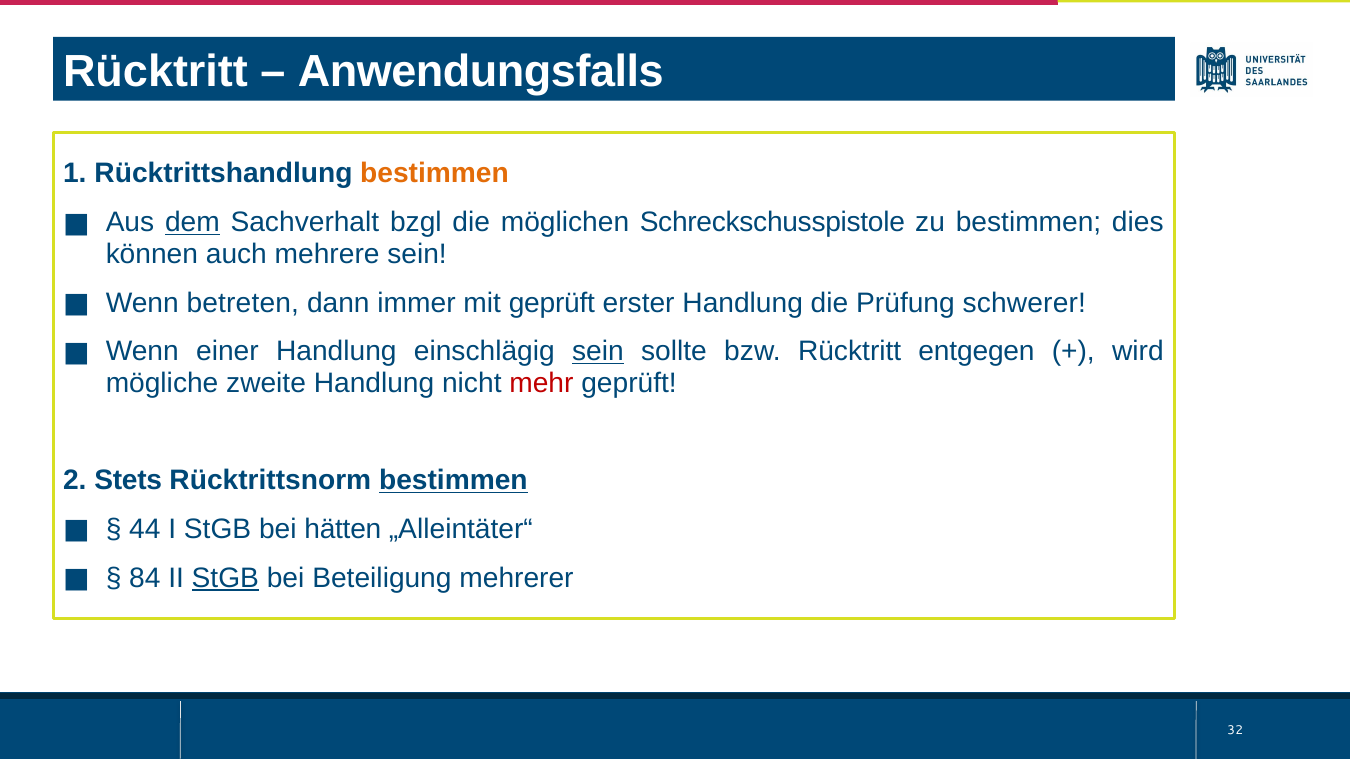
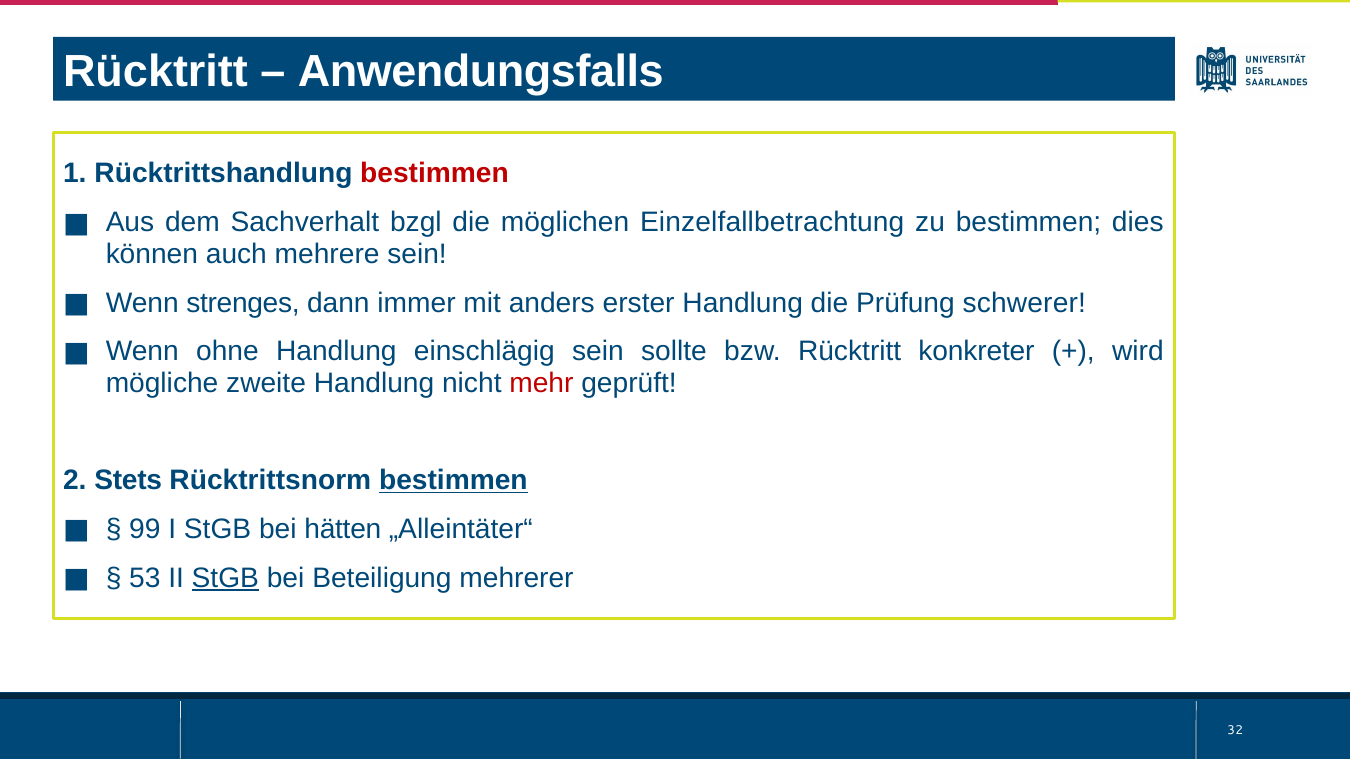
bestimmen colour: orange -> red (435, 174)
dem underline: present -> none (192, 222)
Schreckschusspistole: Schreckschusspistole -> Einzelfallbetrachtung (772, 222)
betreten: betreten -> strenges (243, 303)
mit geprüft: geprüft -> anders (552, 303)
einer: einer -> ohne (227, 352)
sein underline: present -> none (598, 352)
entgegen: entgegen -> konkreter (977, 352)
44: 44 -> 99 (145, 529)
84: 84 -> 53 (145, 578)
